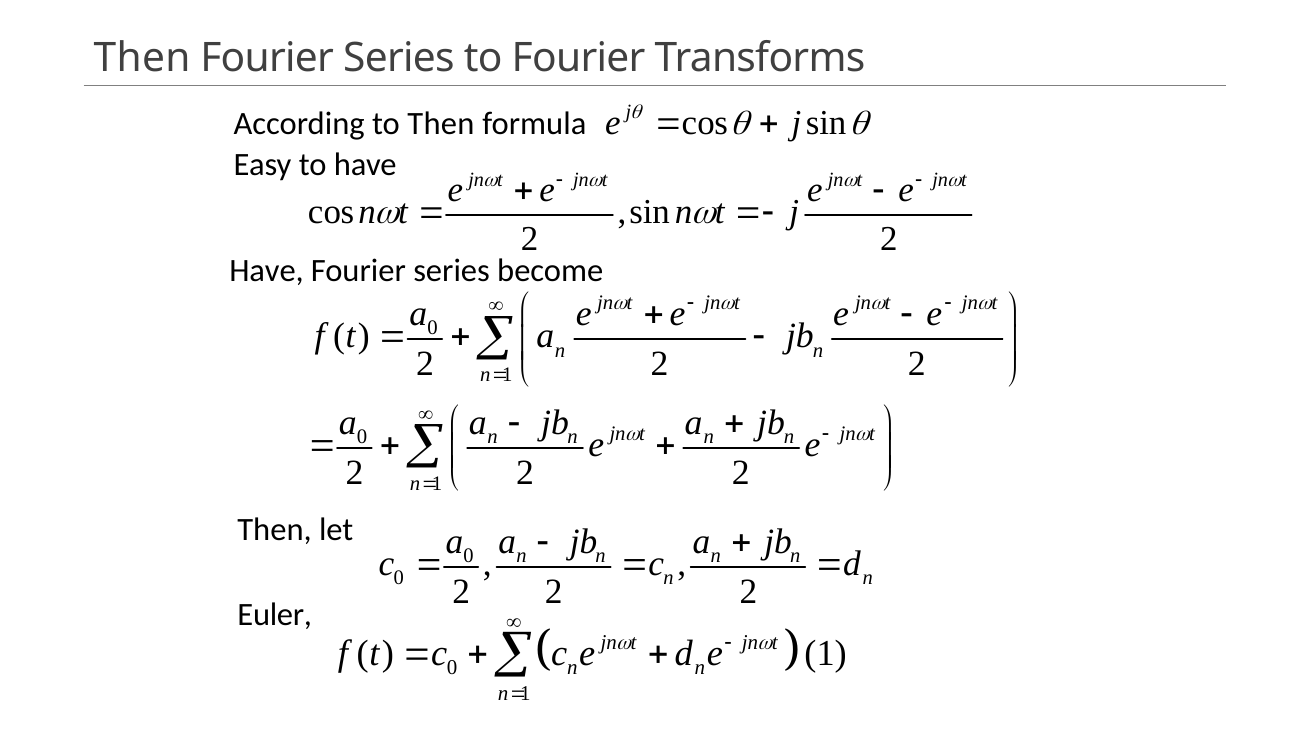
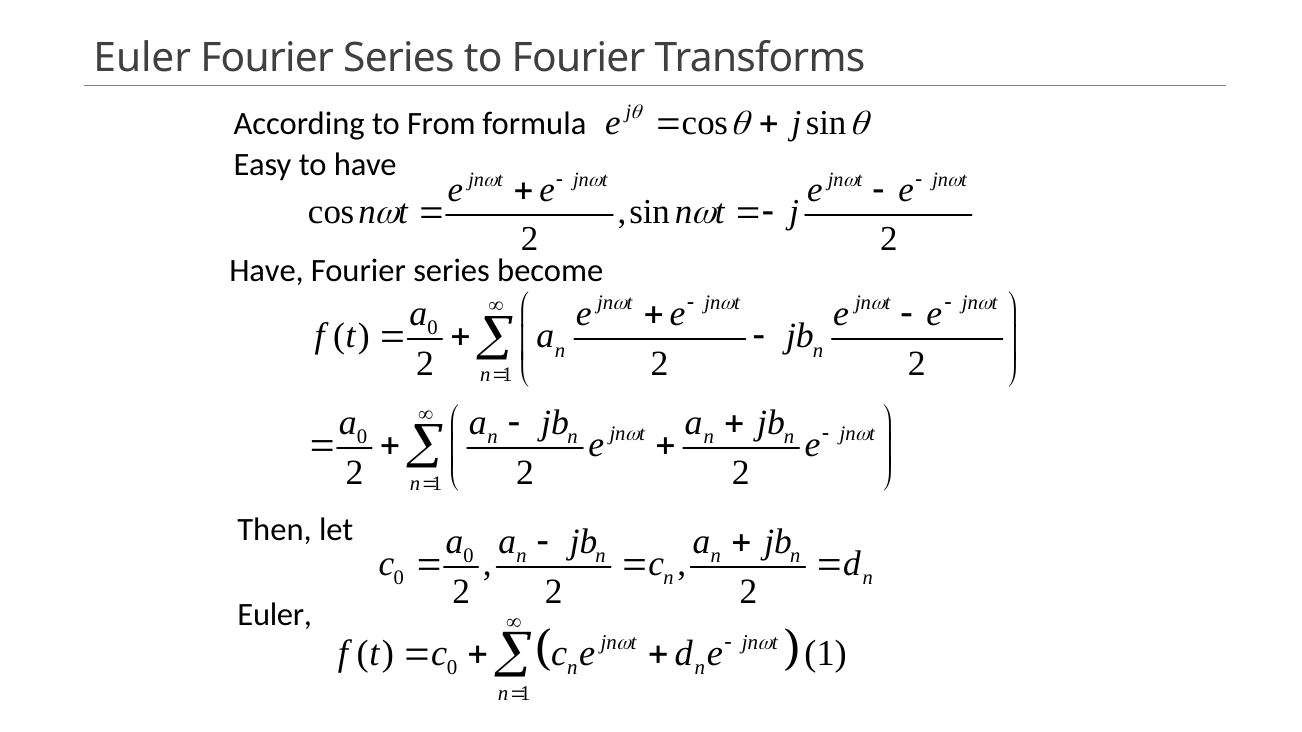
Then: Then -> Euler (142, 58)
to Then: Then -> From (441, 124)
